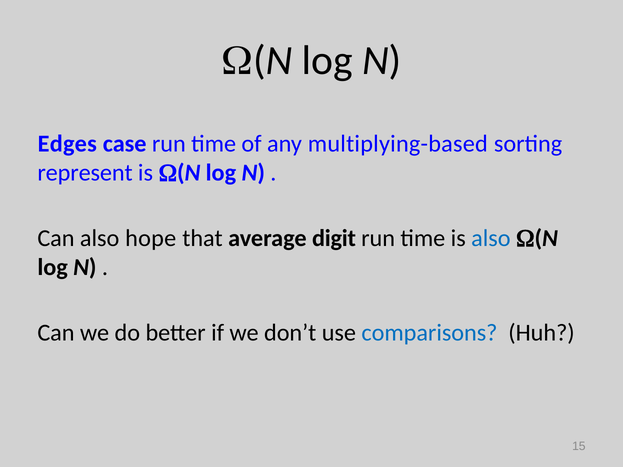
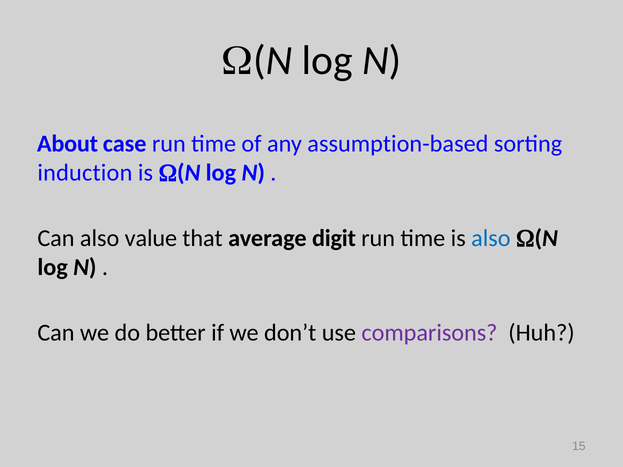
Edges: Edges -> About (68, 144)
multiplying-based: multiplying-based -> assumption-based (398, 144)
represent: represent -> induction (85, 173)
hope: hope -> value (151, 238)
comparisons colour: blue -> purple (429, 333)
